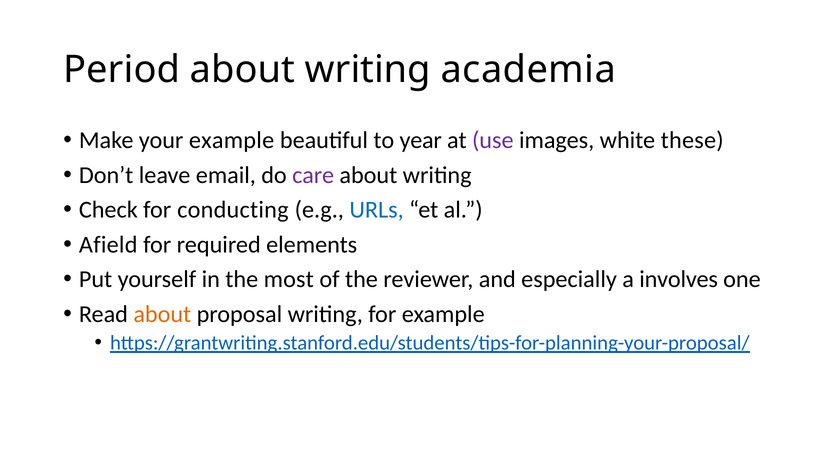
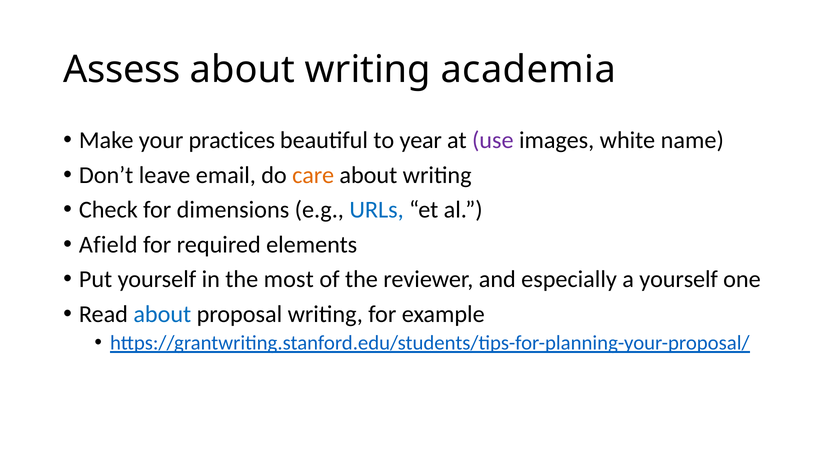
Period: Period -> Assess (122, 70)
your example: example -> practices (232, 140)
these: these -> name (692, 140)
care colour: purple -> orange (313, 175)
conducting: conducting -> dimensions (233, 210)
a involves: involves -> yourself (679, 280)
about colour: orange -> blue (162, 314)
